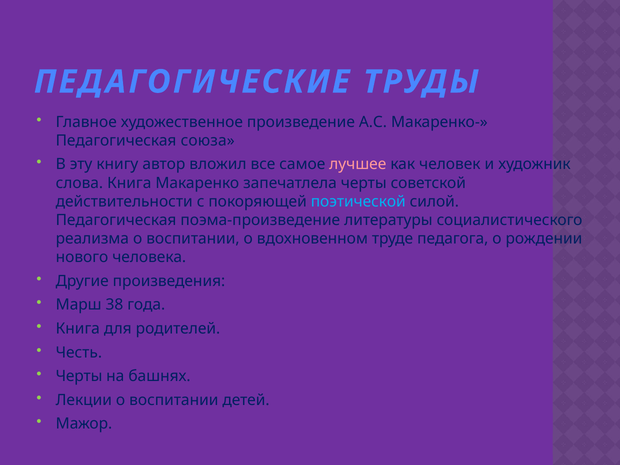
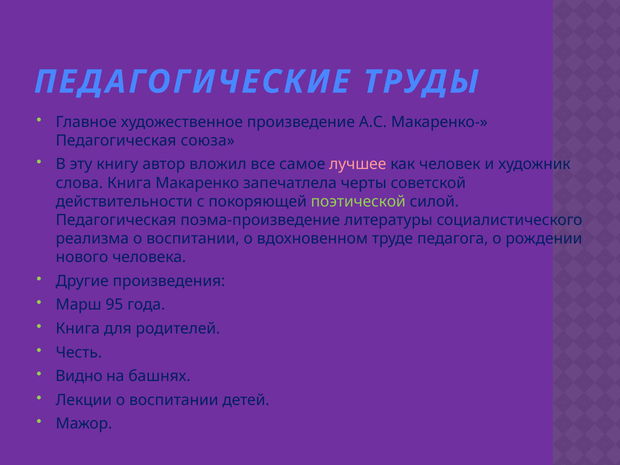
поэтической colour: light blue -> light green (358, 202)
38: 38 -> 95 (114, 305)
Черты: Черты -> Видно (79, 376)
